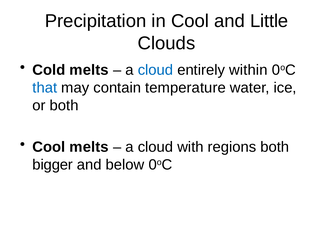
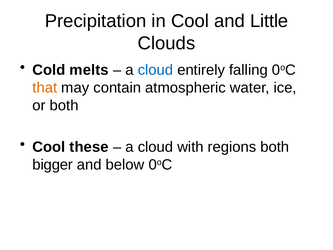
within: within -> falling (248, 70)
that colour: blue -> orange (45, 88)
temperature: temperature -> atmospheric (186, 88)
Cool melts: melts -> these (89, 147)
